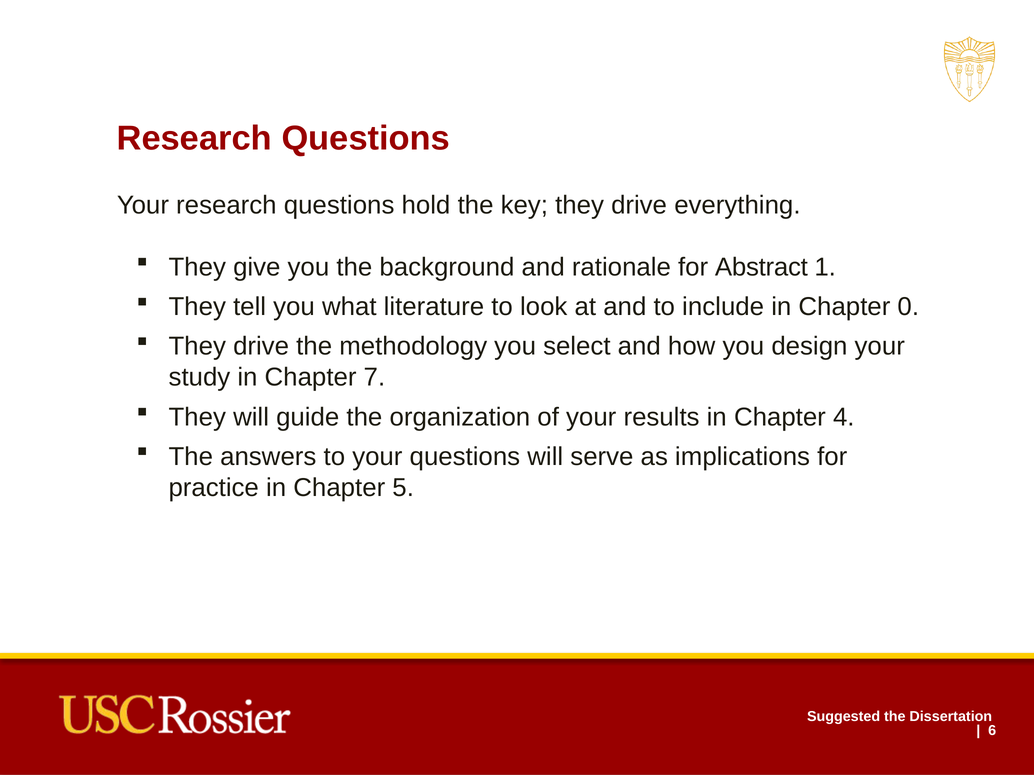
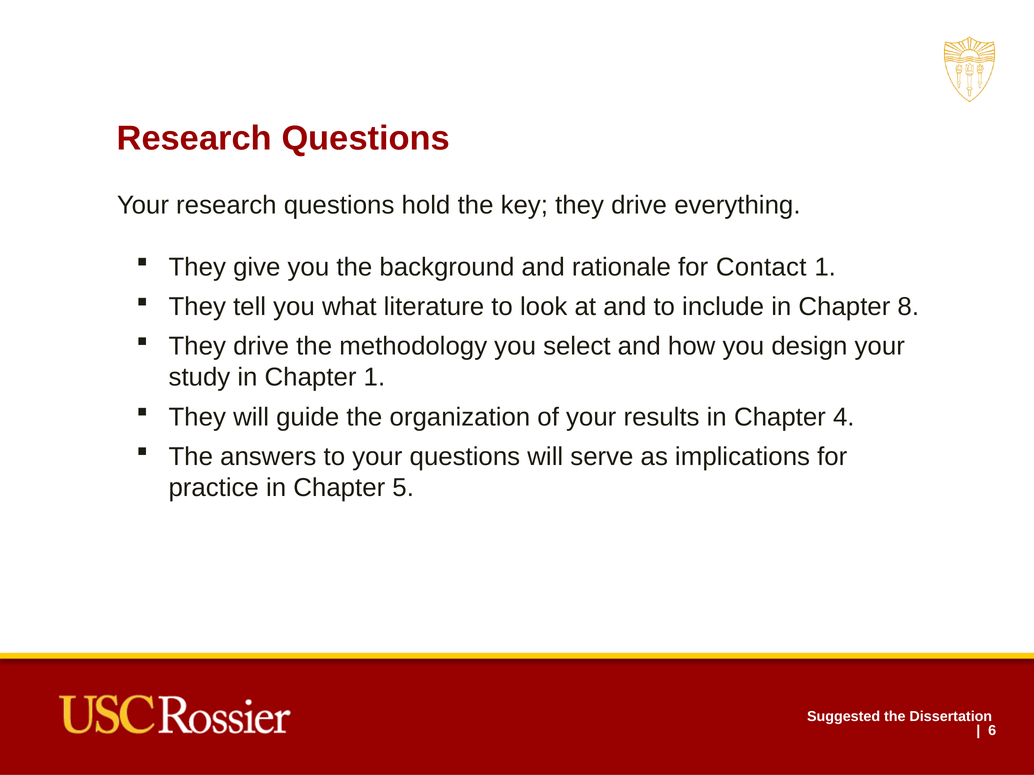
Abstract: Abstract -> Contact (761, 267)
0: 0 -> 8 (908, 307)
Chapter 7: 7 -> 1 (374, 378)
